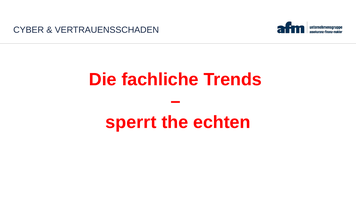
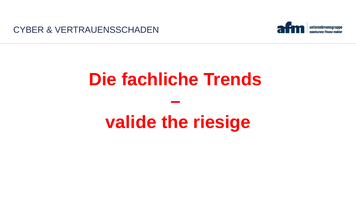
sperrt: sperrt -> valide (131, 122)
echten: echten -> riesige (222, 122)
